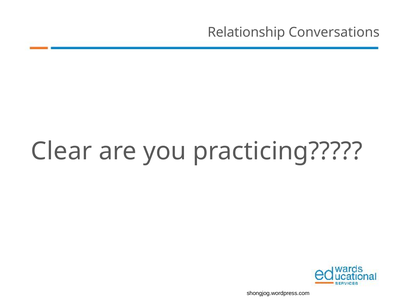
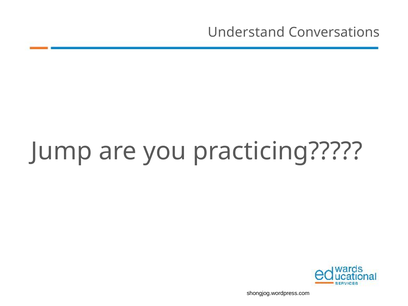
Relationship: Relationship -> Understand (246, 32)
Clear: Clear -> Jump (61, 151)
